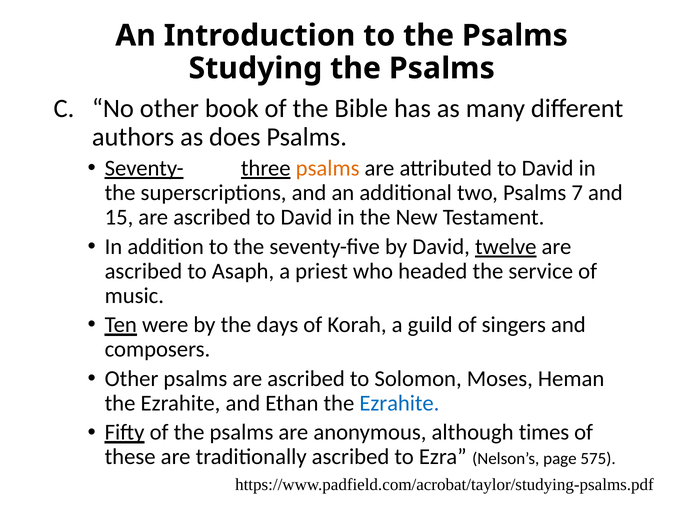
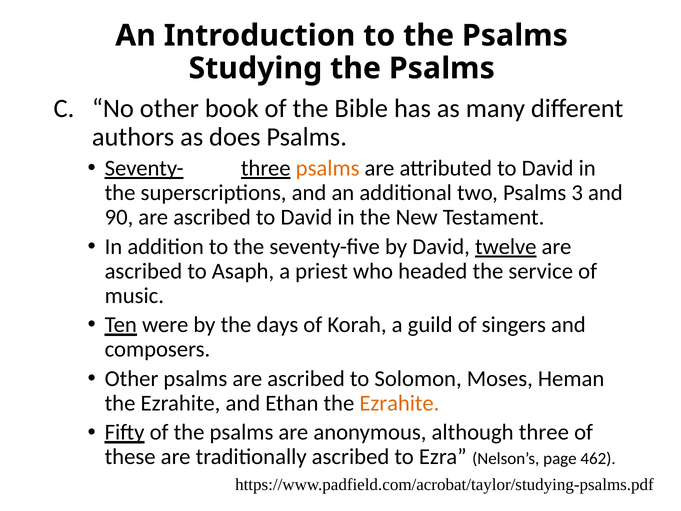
7: 7 -> 3 (577, 193)
15: 15 -> 90 (119, 217)
Ezrahite colour: blue -> orange (399, 403)
although times: times -> three (544, 432)
575: 575 -> 462 (598, 459)
